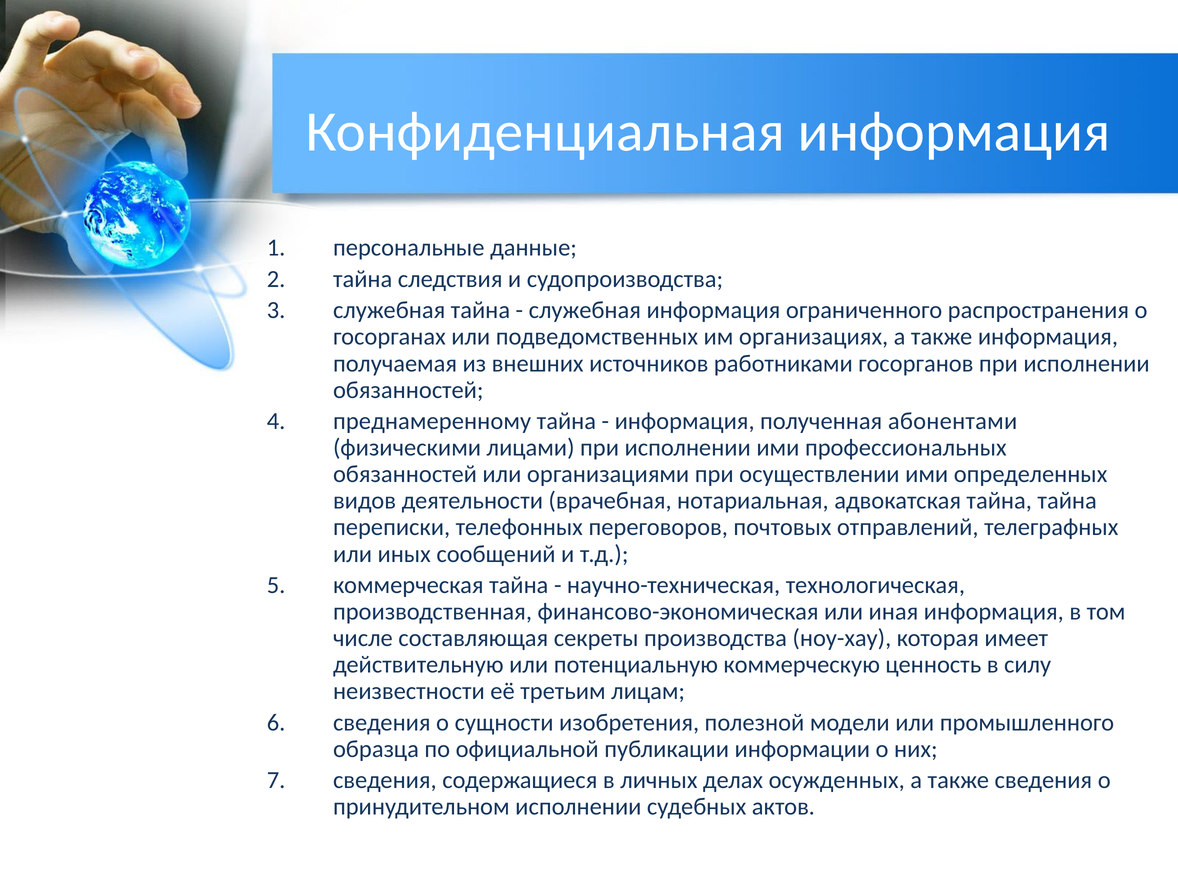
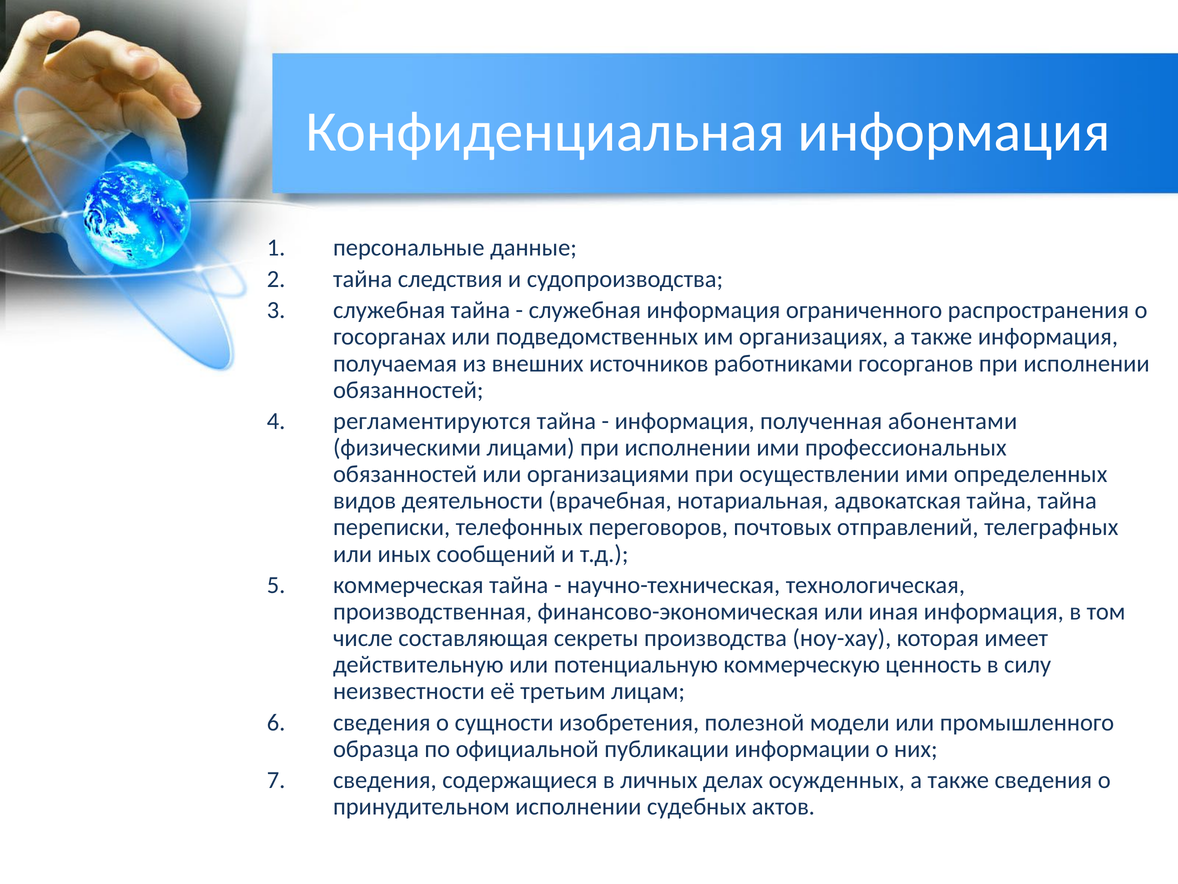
преднамеренному: преднамеренному -> регламентируются (432, 421)
